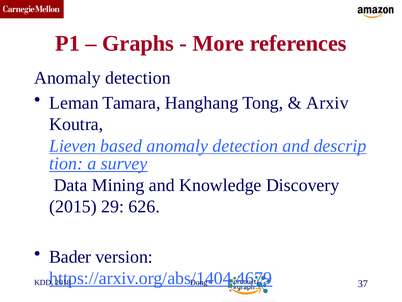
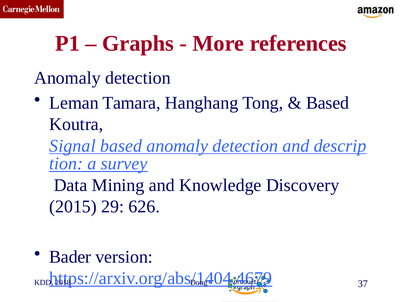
Arxiv: Arxiv -> Based (328, 103)
Lieven: Lieven -> Signal (72, 146)
